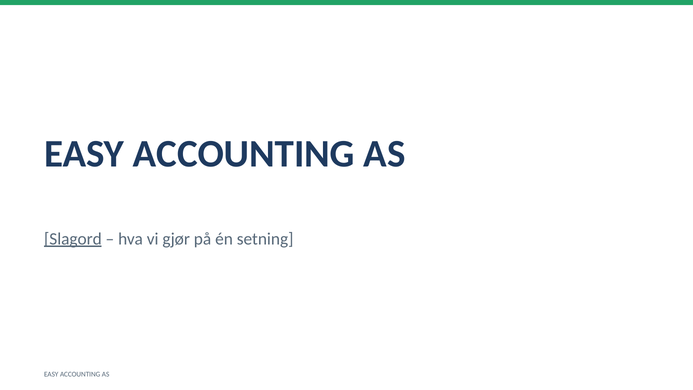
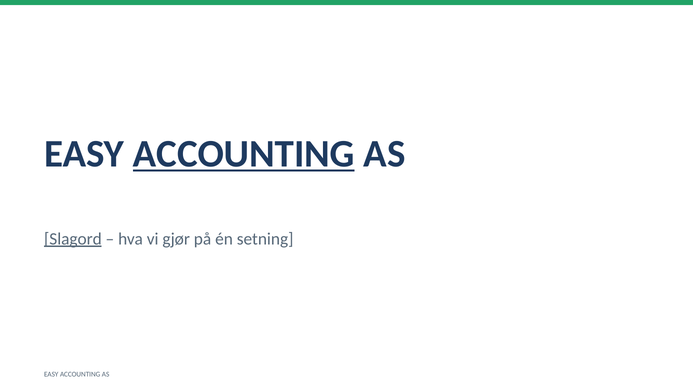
ACCOUNTING underline: none -> present (244, 154)
